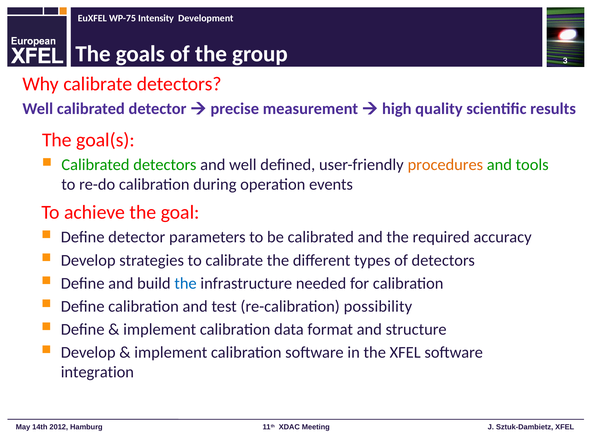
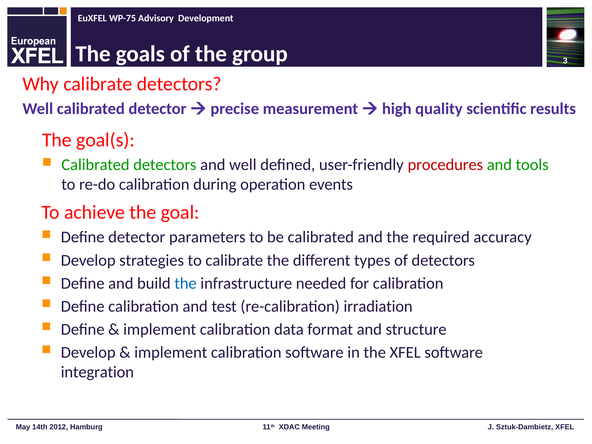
Intensity: Intensity -> Advisory (156, 18)
procedures colour: orange -> red (445, 165)
possibility: possibility -> irradiation (378, 306)
